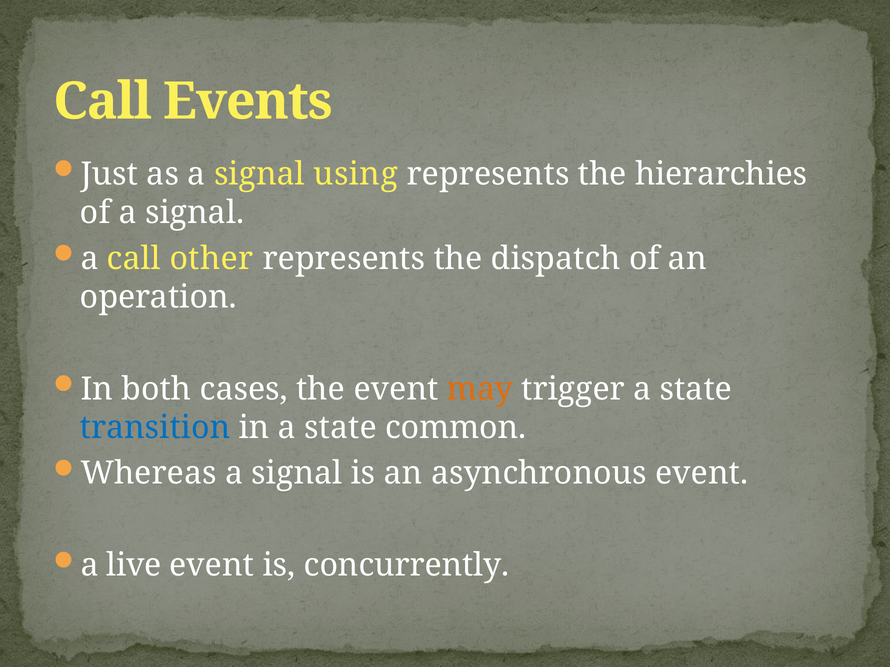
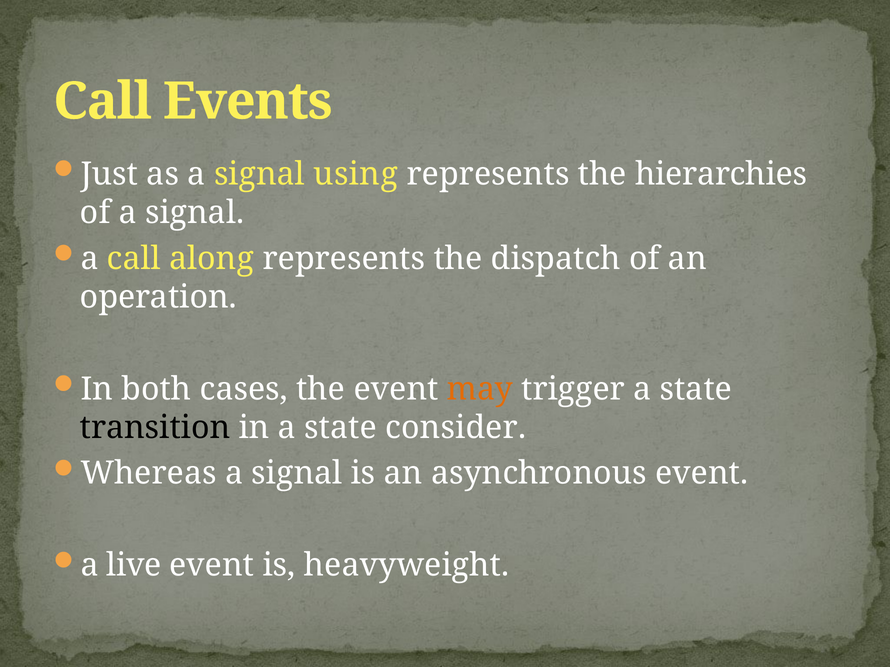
other: other -> along (212, 259)
transition colour: blue -> black (155, 428)
common: common -> consider (456, 428)
concurrently: concurrently -> heavyweight (407, 566)
